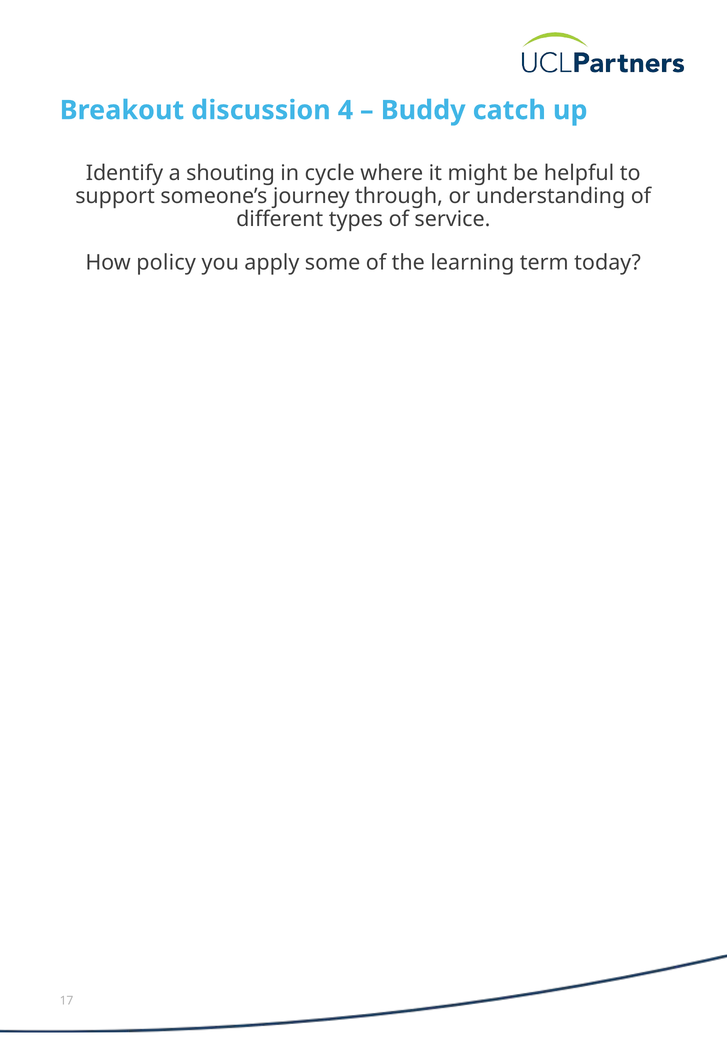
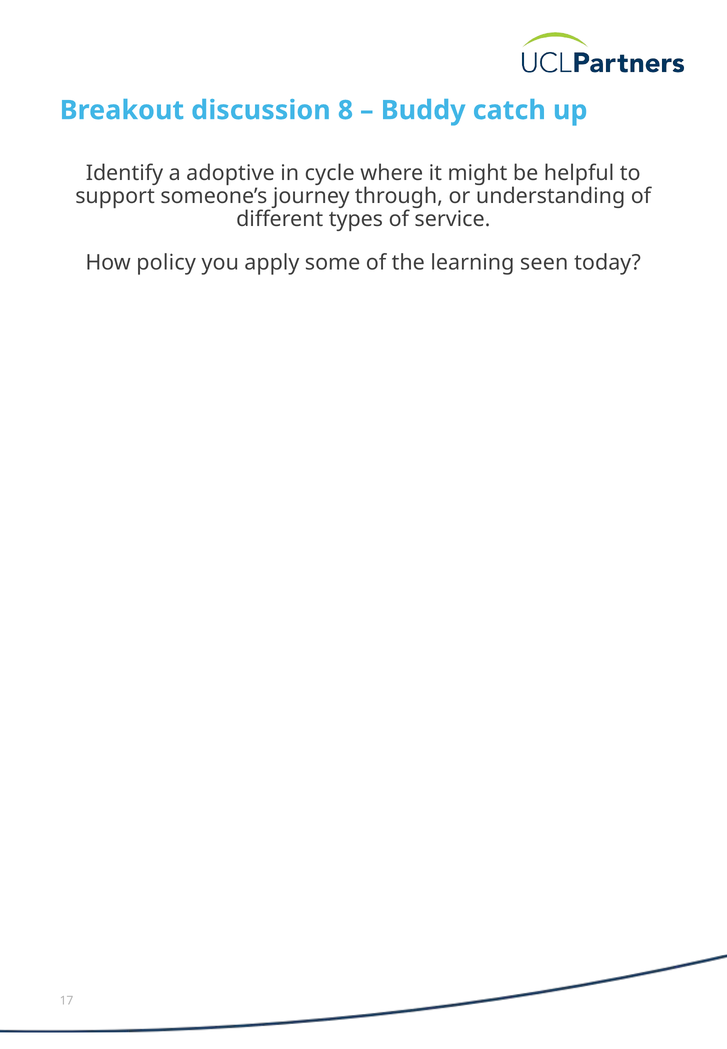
4: 4 -> 8 (345, 110)
shouting: shouting -> adoptive (230, 173)
term: term -> seen (544, 263)
